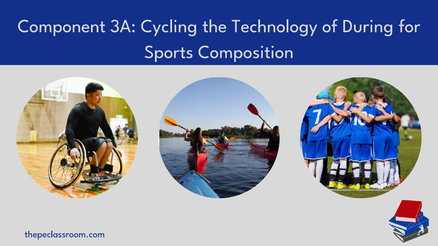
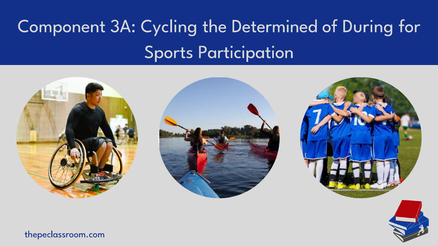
Technology: Technology -> Determined (275, 26)
Composition: Composition -> Participation (246, 52)
